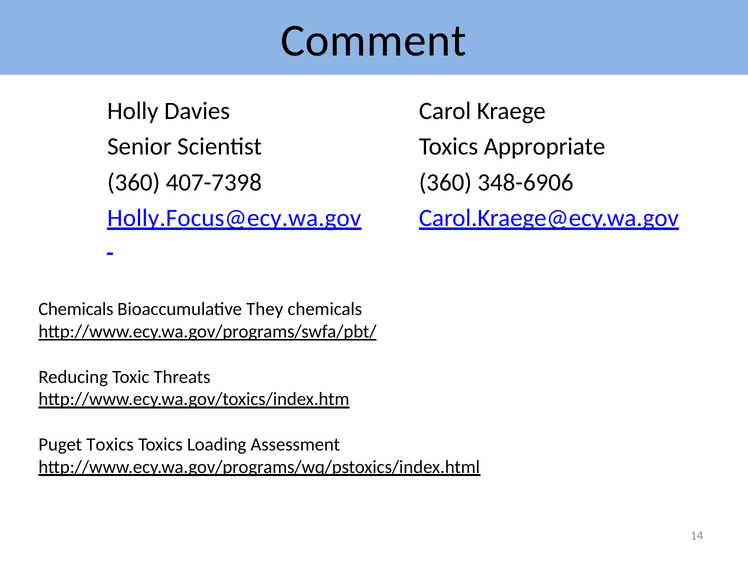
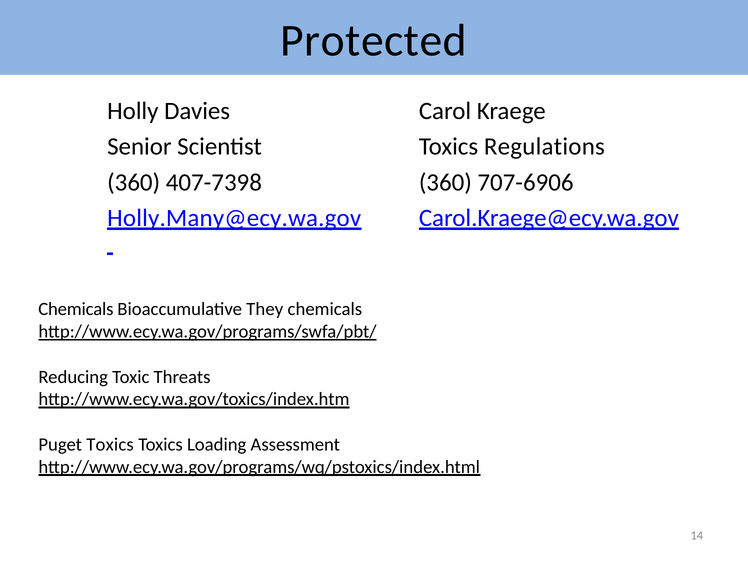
Comment: Comment -> Protected (374, 41)
Appropriate: Appropriate -> Regulations (544, 147)
348-6906: 348-6906 -> 707-6906 (526, 182)
Holly.Focus@ecy.wa.gov: Holly.Focus@ecy.wa.gov -> Holly.Many@ecy.wa.gov (234, 218)
